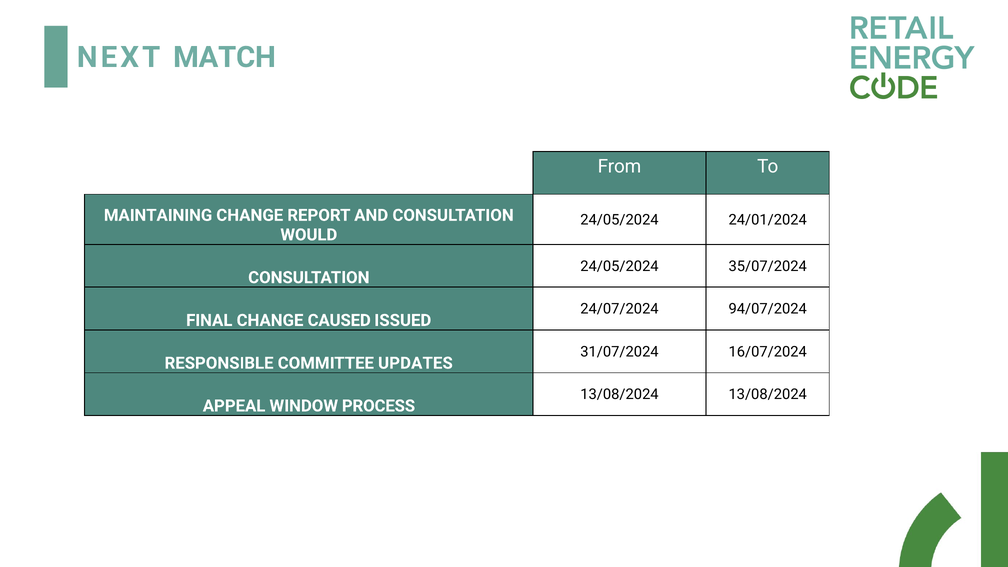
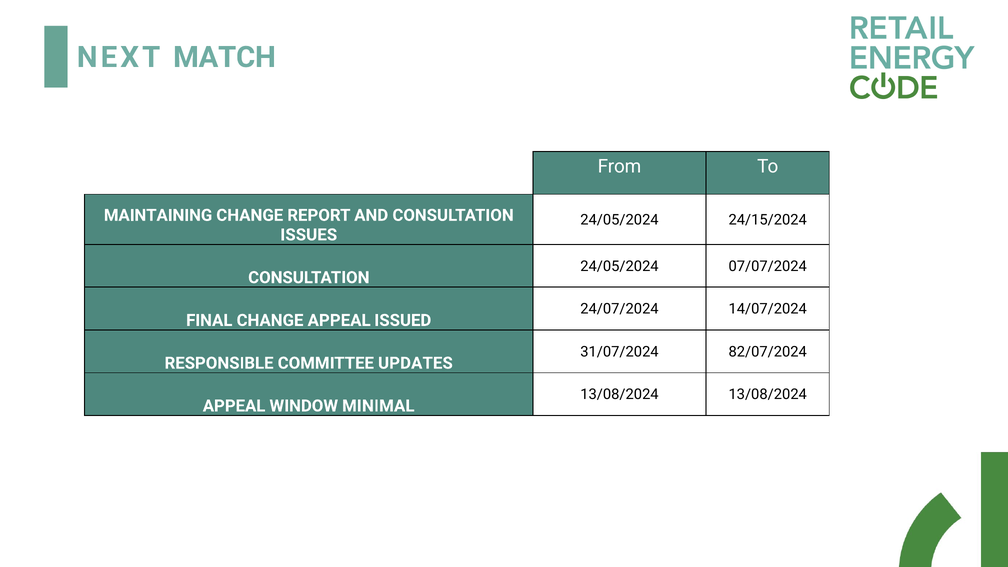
24/01/2024: 24/01/2024 -> 24/15/2024 (768, 220)
WOULD: WOULD -> ISSUES (309, 235)
35/07/2024: 35/07/2024 -> 07/07/2024 (768, 266)
94/07/2024: 94/07/2024 -> 14/07/2024 (768, 309)
CHANGE CAUSED: CAUSED -> APPEAL (339, 320)
16/07/2024: 16/07/2024 -> 82/07/2024 (768, 352)
PROCESS: PROCESS -> MINIMAL (378, 406)
